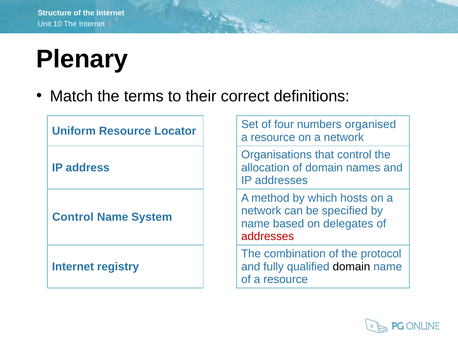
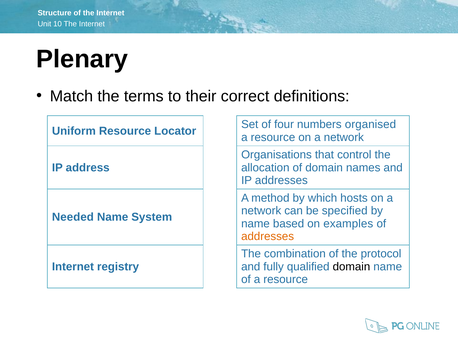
Control: Control -> Needed (73, 217)
delegates: delegates -> examples (348, 223)
addresses colour: red -> orange (268, 236)
